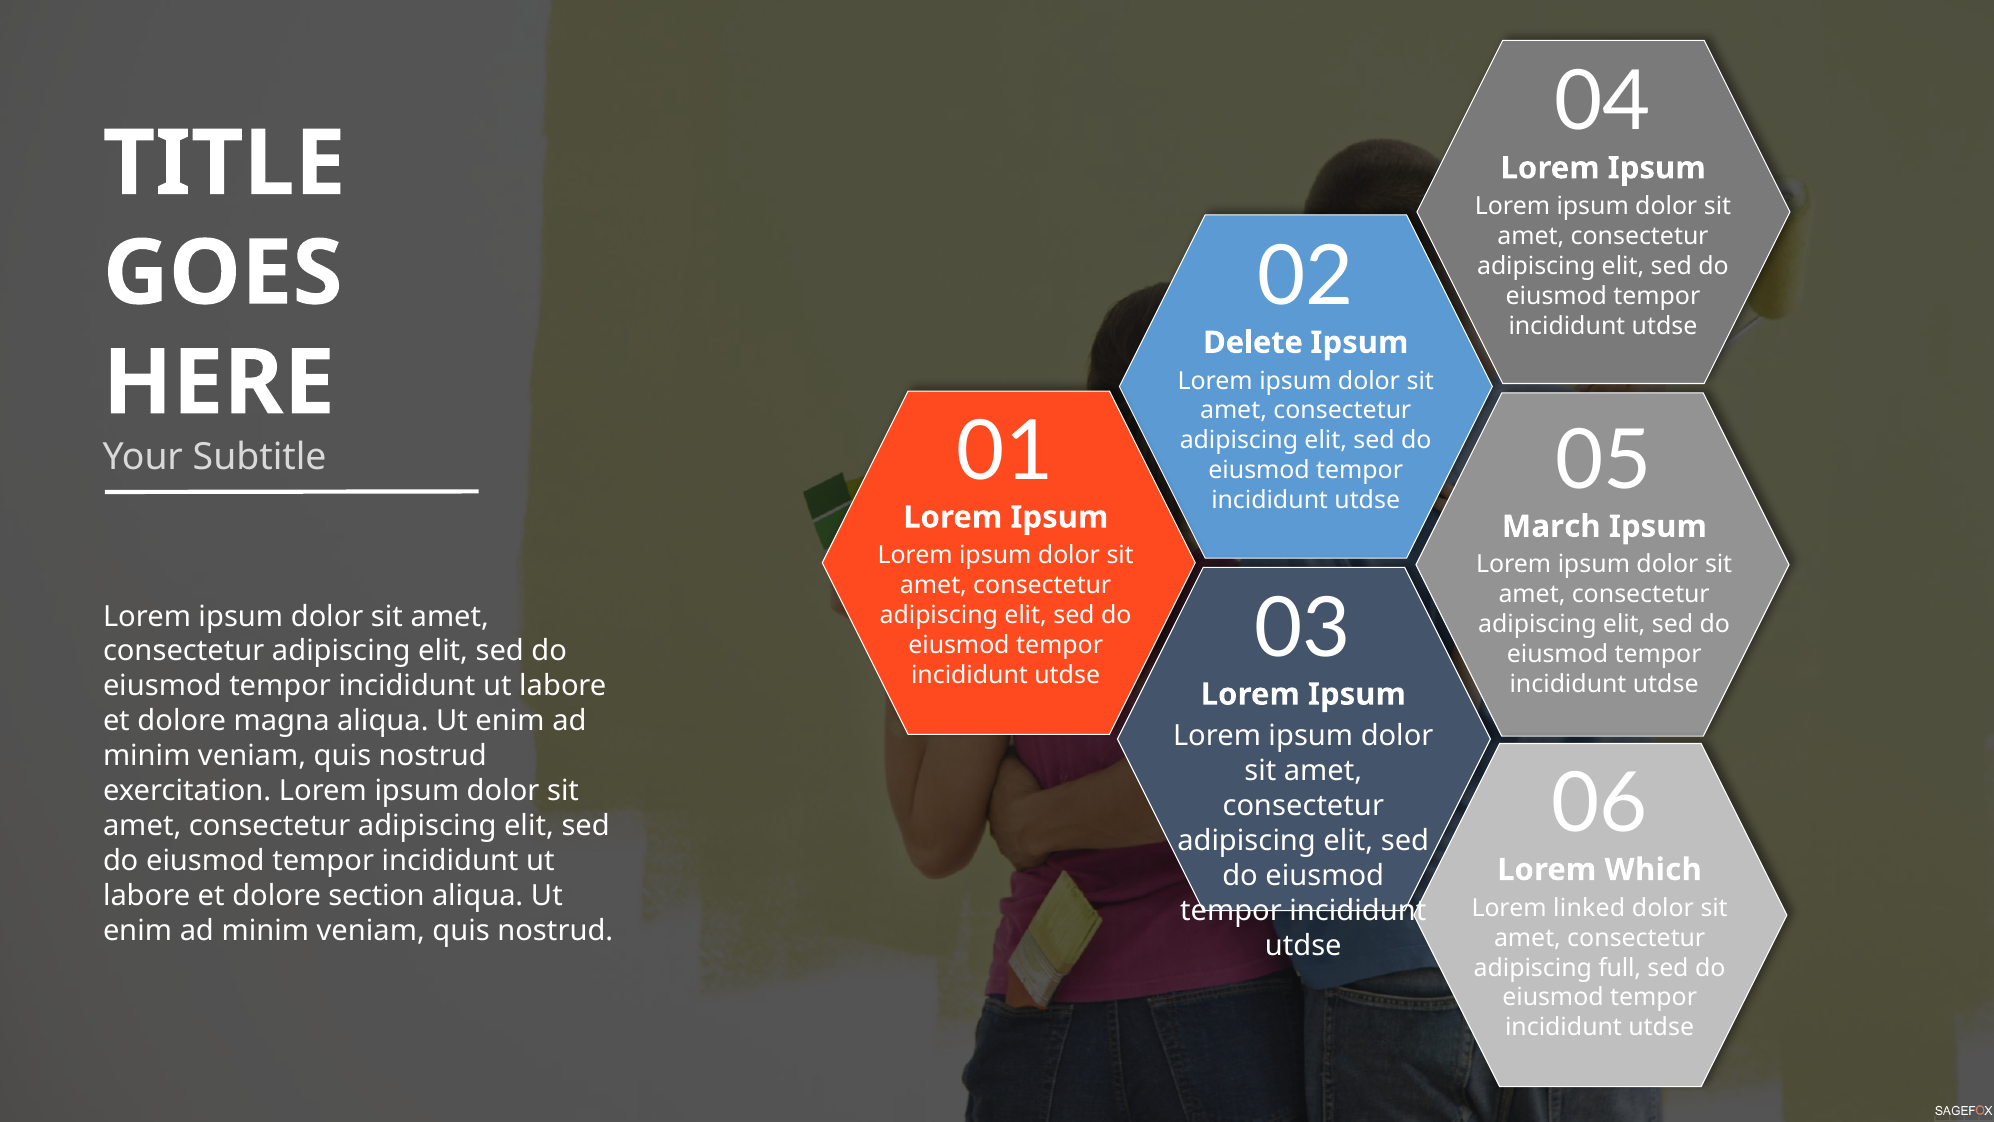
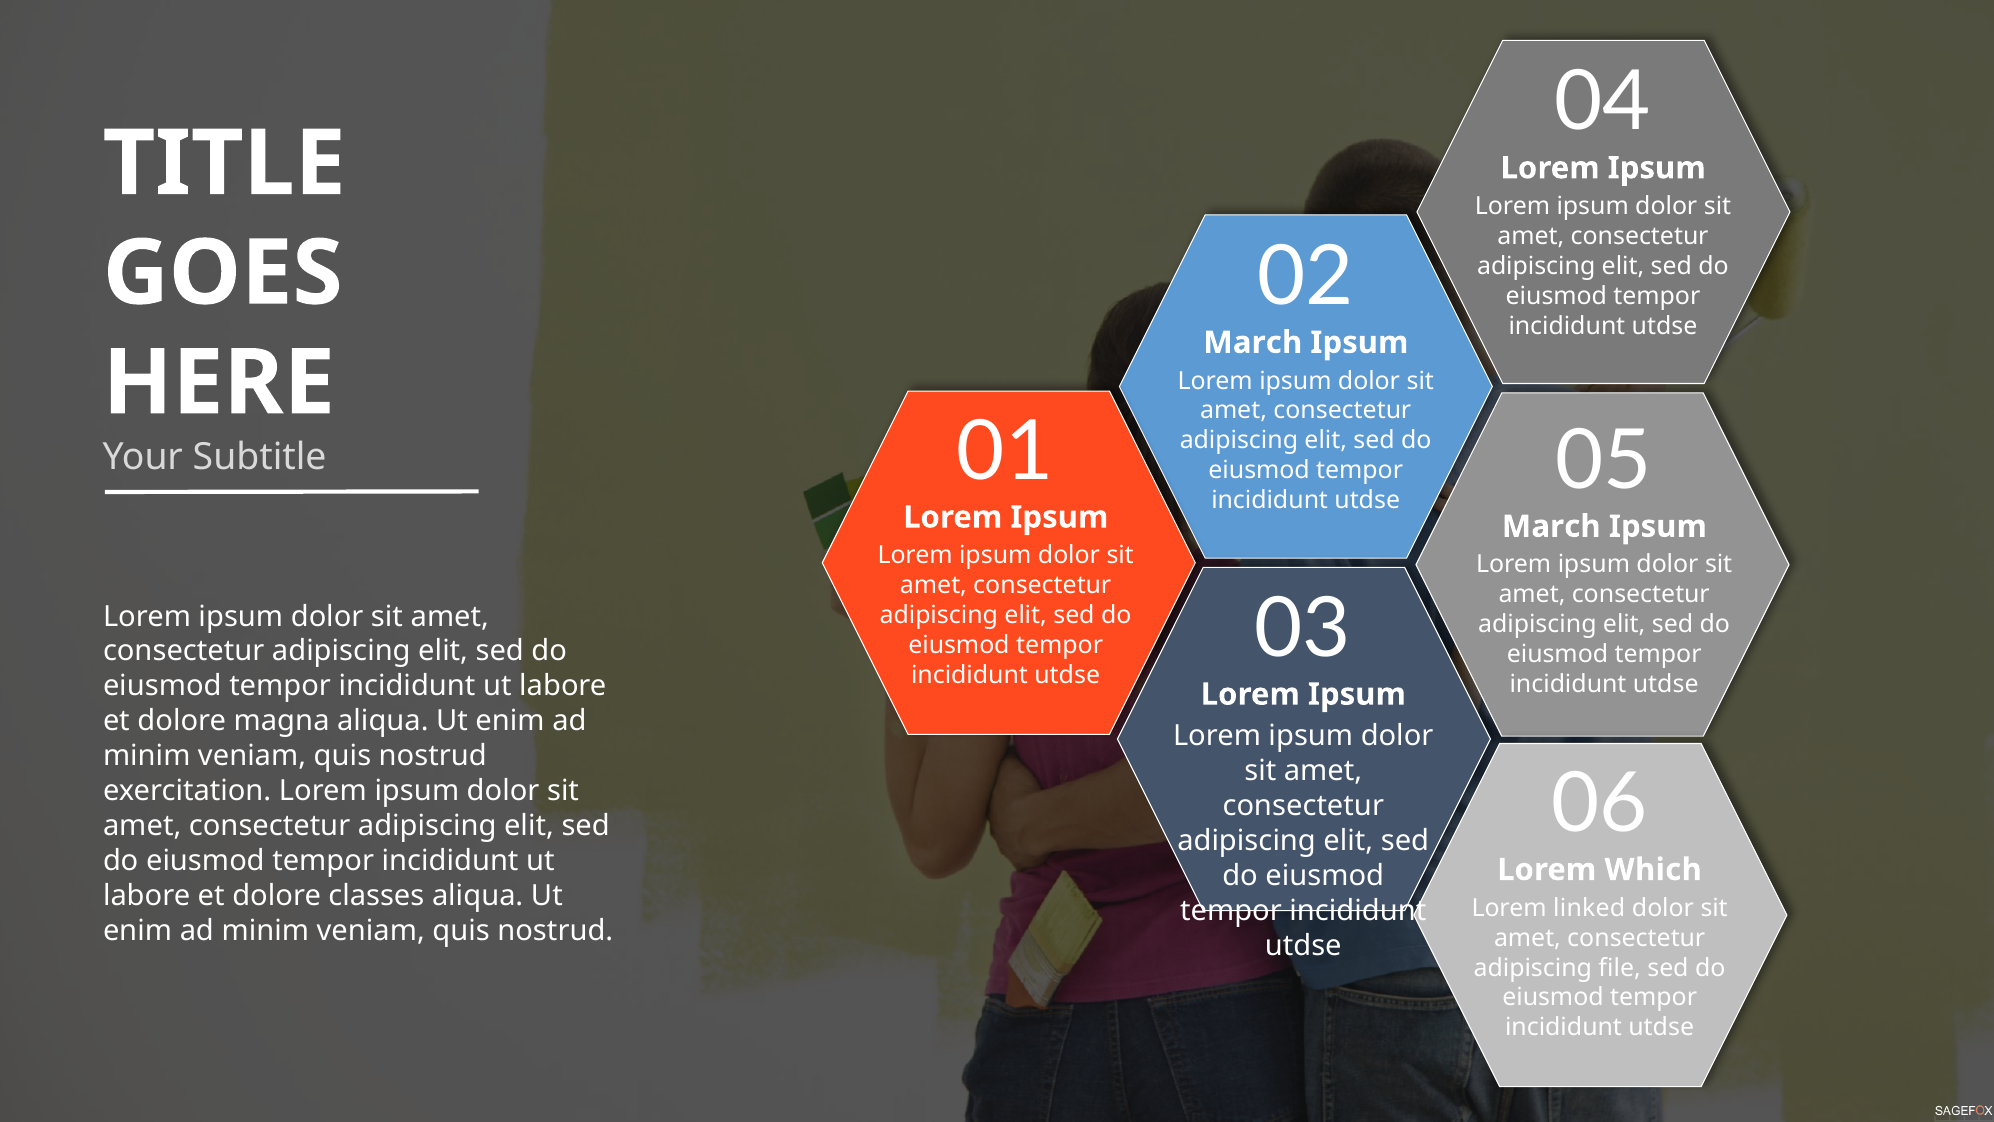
Delete: Delete -> March (1253, 343)
section: section -> classes (376, 896)
full: full -> file (1620, 967)
